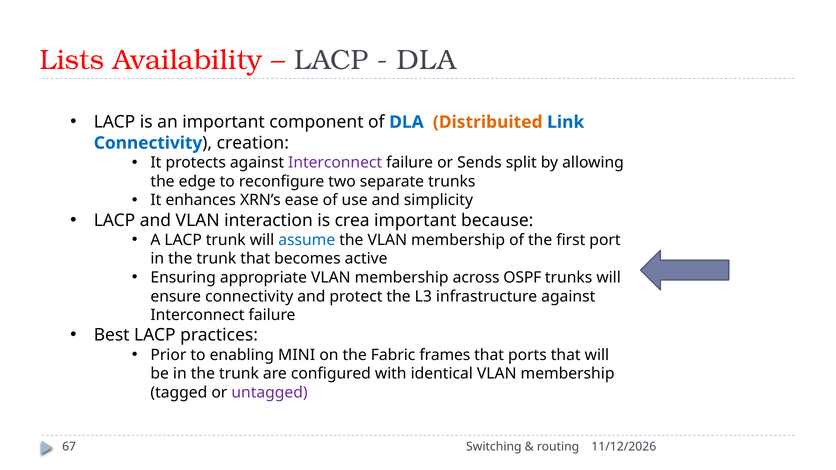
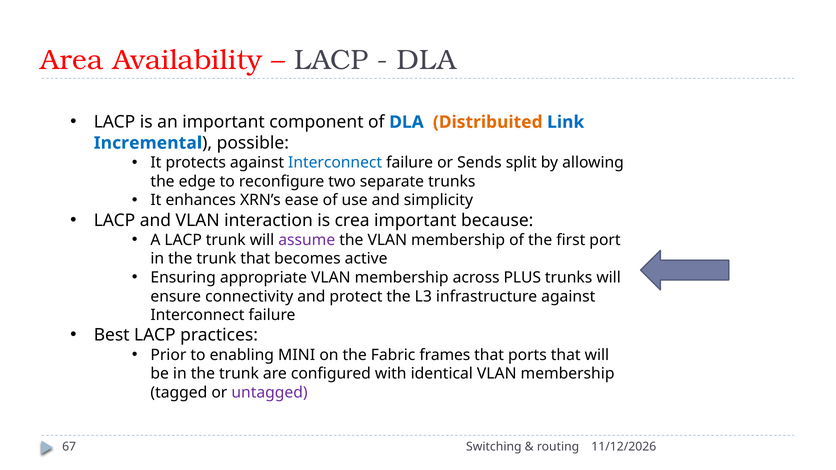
Lists: Lists -> Area (72, 60)
Connectivity: Connectivity -> Incremental (148, 143)
creation: creation -> possible (253, 143)
Interconnect colour: purple -> blue (335, 163)
assume colour: blue -> purple (307, 240)
OSPF: OSPF -> PLUS (522, 278)
